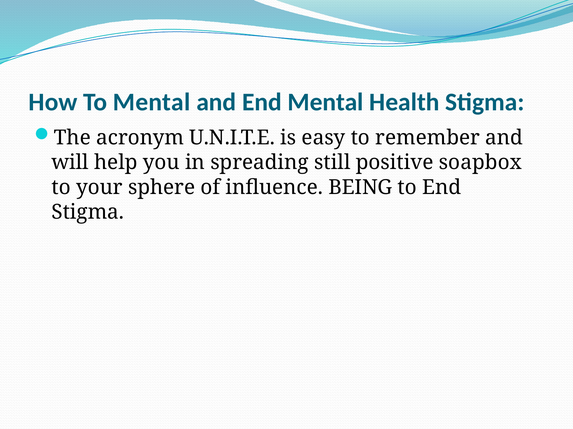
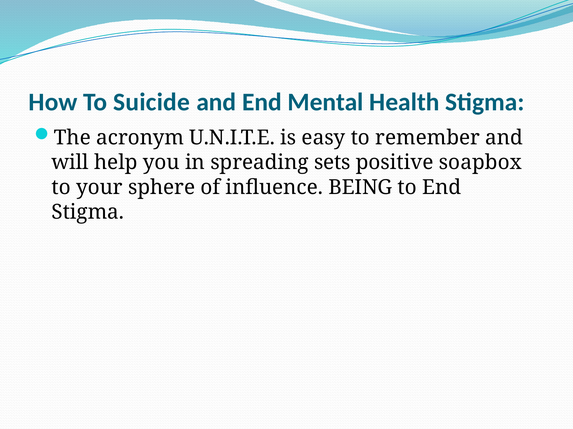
To Mental: Mental -> Suicide (152, 102)
still: still -> sets (332, 163)
